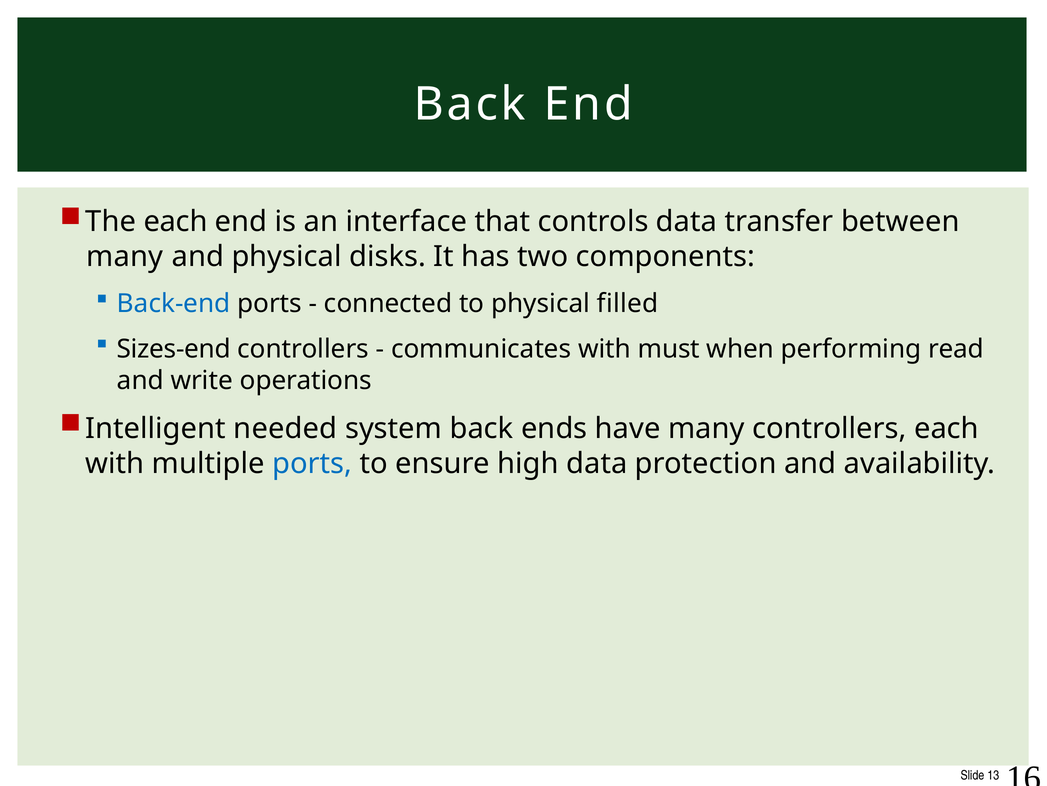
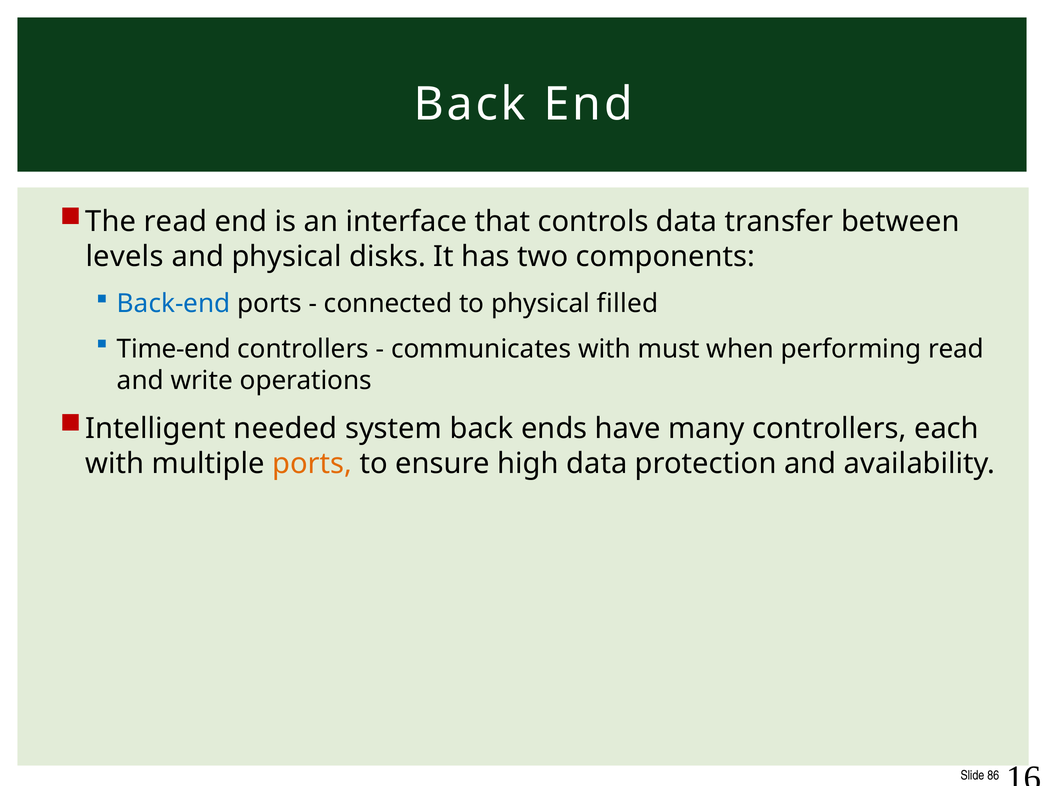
The each: each -> read (175, 222)
many: many -> levels (125, 256)
Sizes-end: Sizes-end -> Time-end (174, 349)
ports colour: blue -> orange (312, 463)
13: 13 -> 86 (993, 775)
